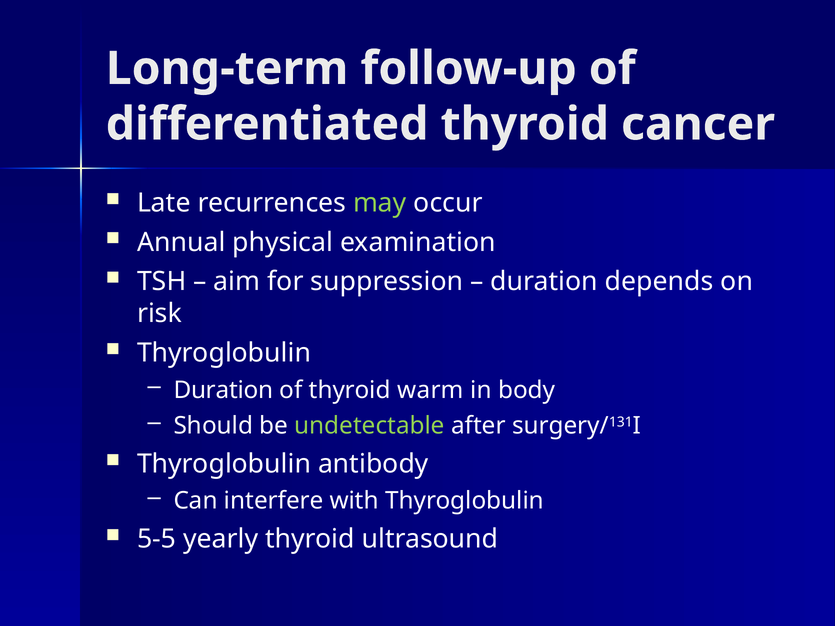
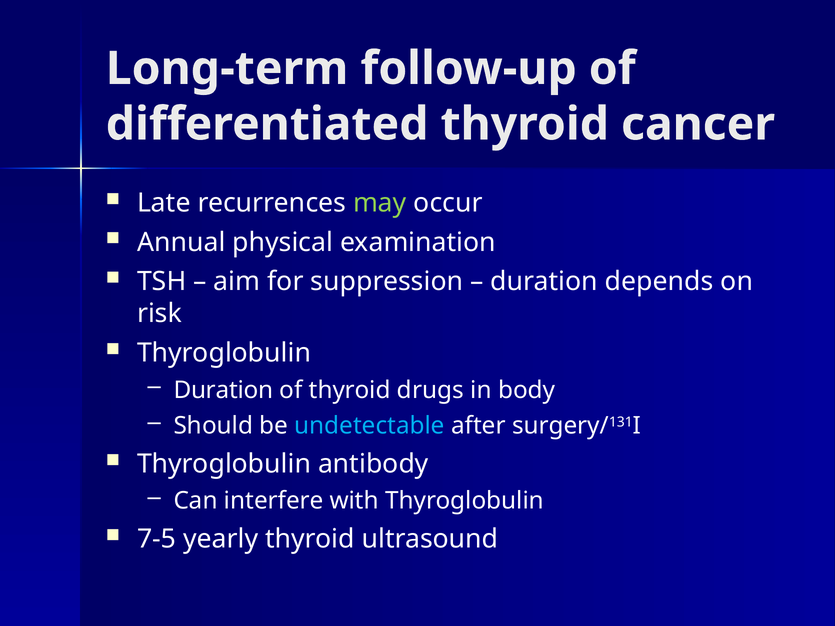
warm: warm -> drugs (430, 390)
undetectable colour: light green -> light blue (370, 426)
5-5: 5-5 -> 7-5 (157, 539)
